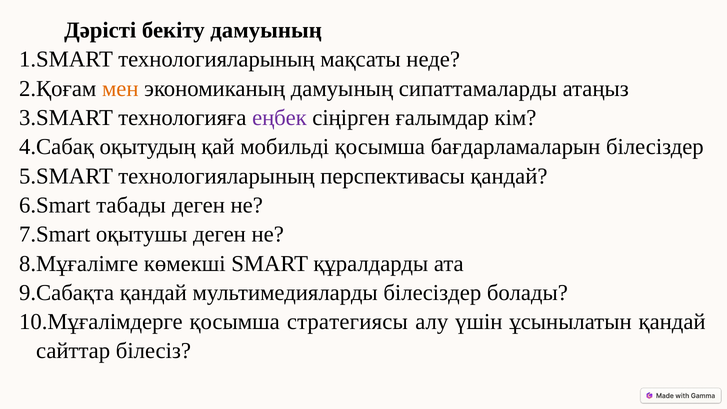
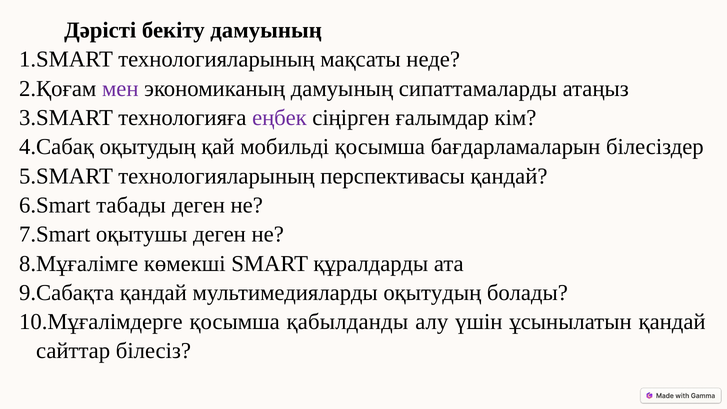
мен colour: orange -> purple (120, 89)
мультимедияларды білесіздер: білесіздер -> оқытудың (432, 293)
стратегиясы: стратегиясы -> қабылданды (347, 322)
